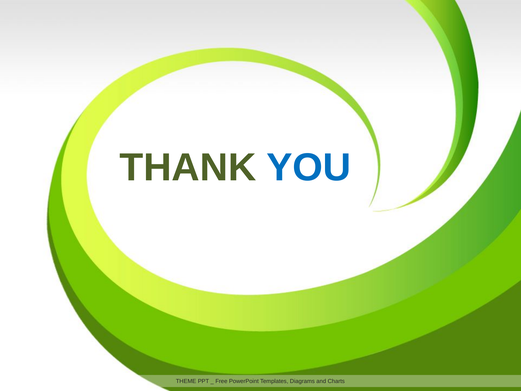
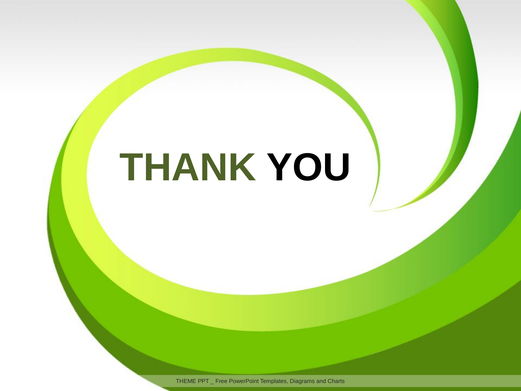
YOU colour: blue -> black (309, 167)
